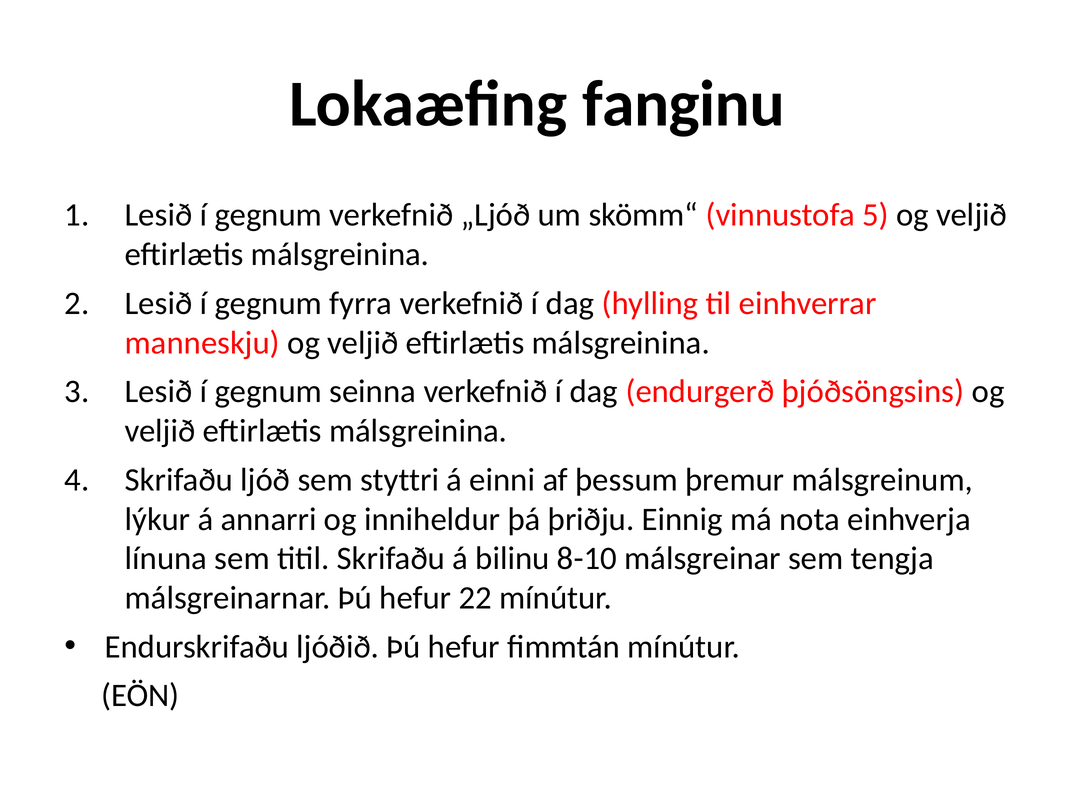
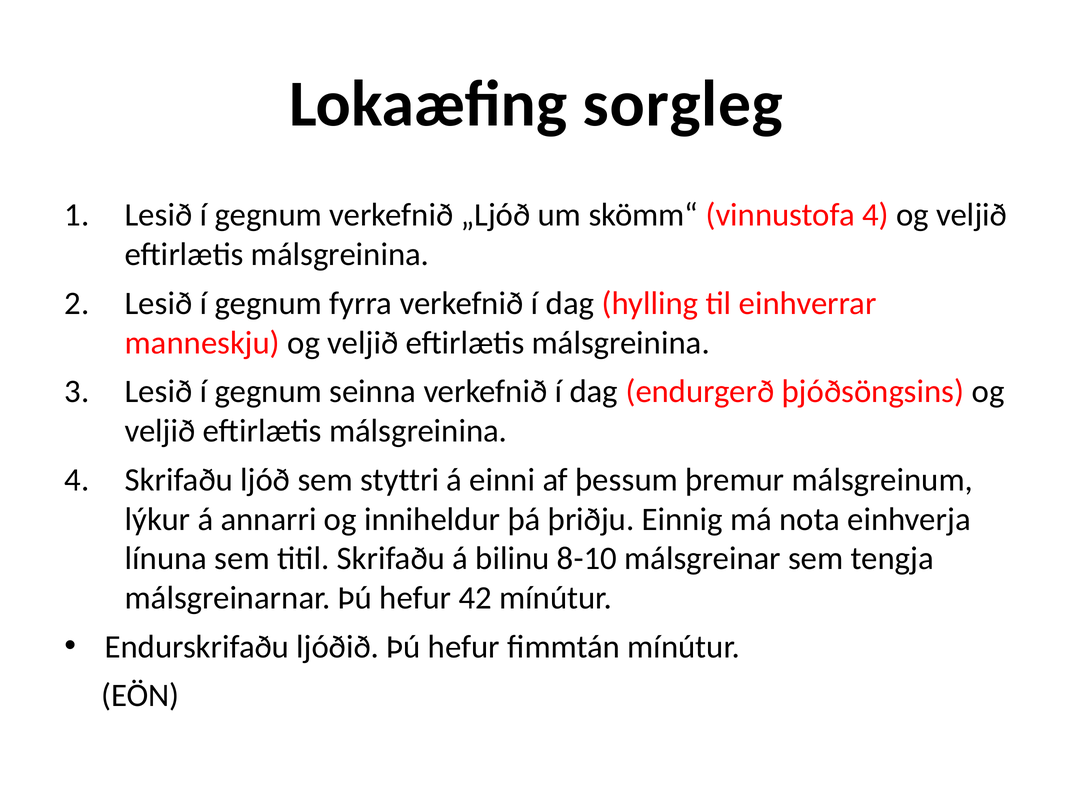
fanginu: fanginu -> sorgleg (683, 104)
vinnustofa 5: 5 -> 4 (875, 215)
22: 22 -> 42 (475, 598)
